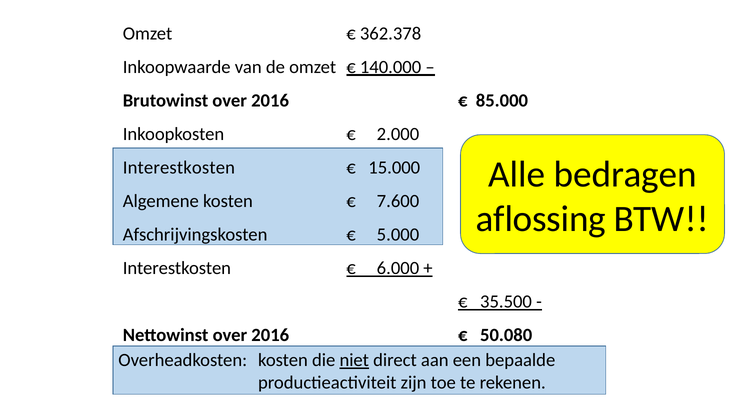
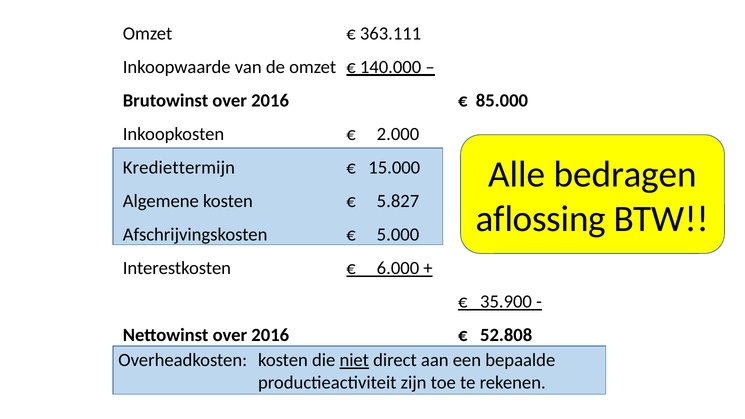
362.378: 362.378 -> 363.111 (391, 34)
Interestkosten: Interestkosten -> Krediettermijn (179, 168)
7.600: 7.600 -> 5.827 (398, 201)
35.500: 35.500 -> 35.900 (506, 302)
50.080: 50.080 -> 52.808 (506, 335)
